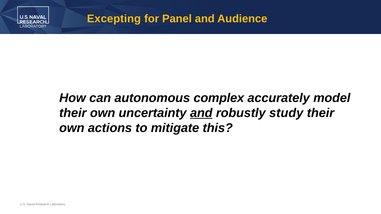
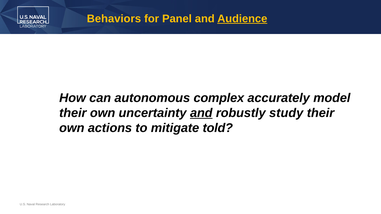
Excepting: Excepting -> Behaviors (114, 19)
Audience underline: none -> present (242, 19)
this: this -> told (218, 128)
